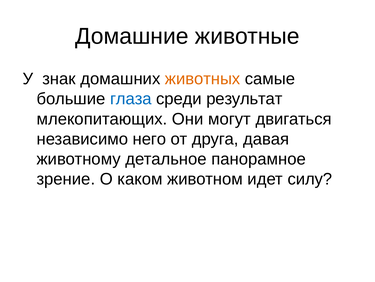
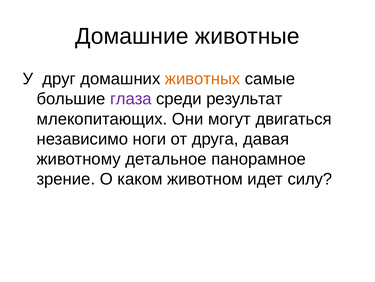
знак: знак -> друг (59, 79)
глаза colour: blue -> purple (131, 99)
него: него -> ноги (149, 139)
